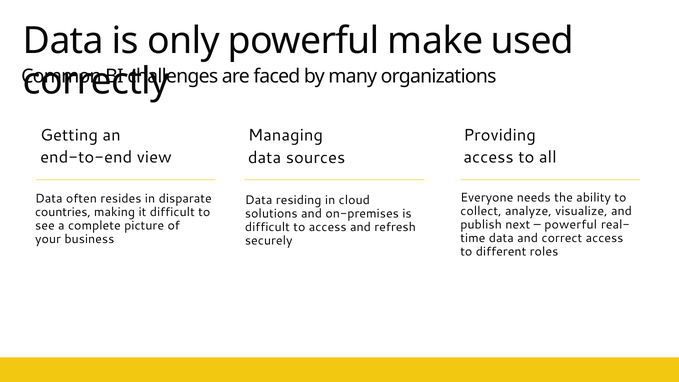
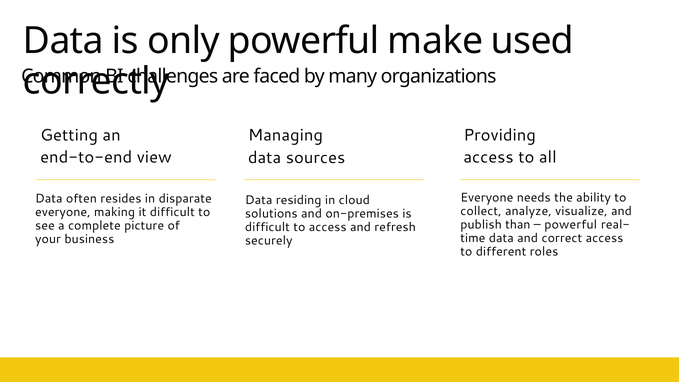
countries: countries -> everyone (63, 212)
next: next -> than (518, 225)
